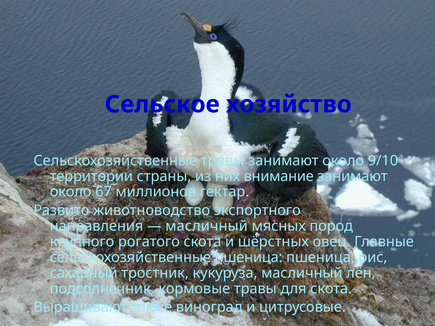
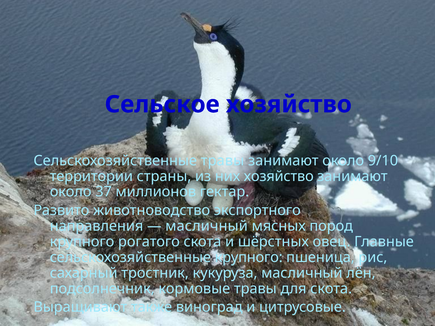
них внимание: внимание -> хозяйство (279, 176)
67: 67 -> 37 (104, 192)
сельскохозяйственные пшеница: пшеница -> крупного (249, 258)
